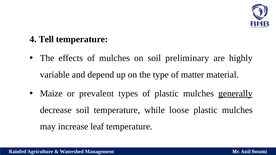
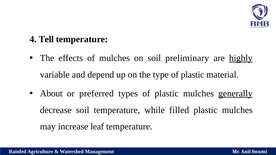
highly underline: none -> present (241, 58)
type of matter: matter -> plastic (193, 75)
Maize: Maize -> About (51, 94)
prevalent: prevalent -> preferred (96, 94)
loose: loose -> filled (179, 110)
